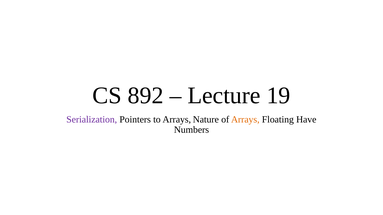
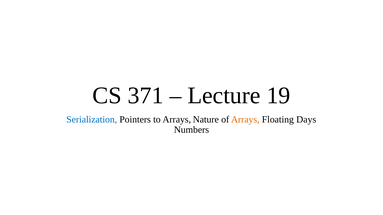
892: 892 -> 371 (146, 96)
Serialization colour: purple -> blue (92, 120)
Have: Have -> Days (306, 120)
